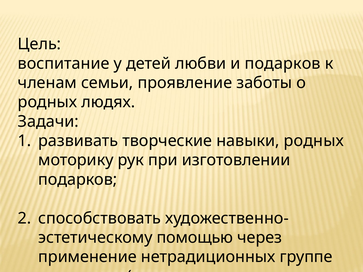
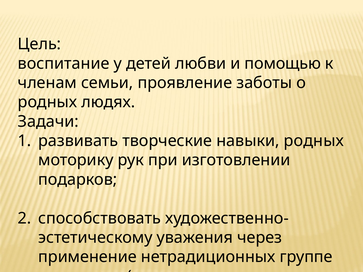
и подарков: подарков -> помощью (283, 64)
помощью: помощью -> уважения (195, 238)
